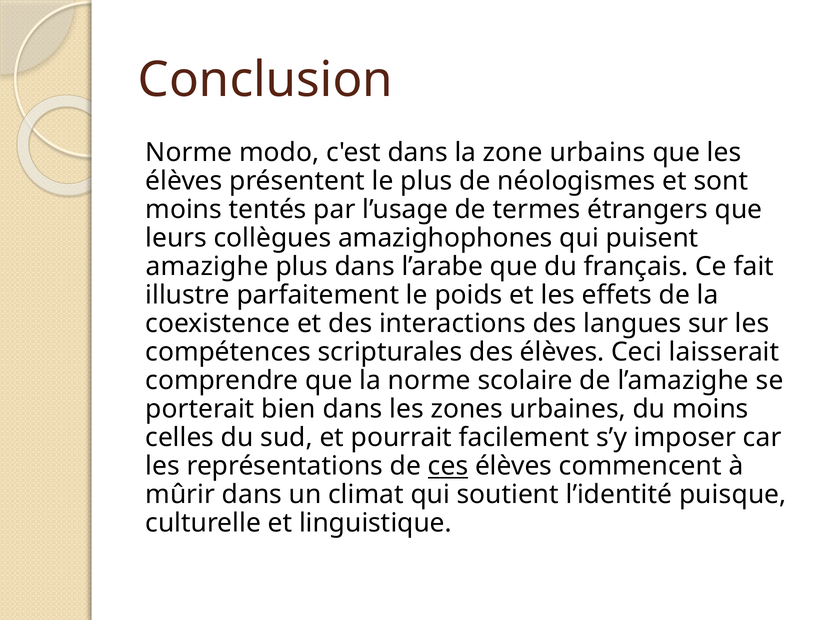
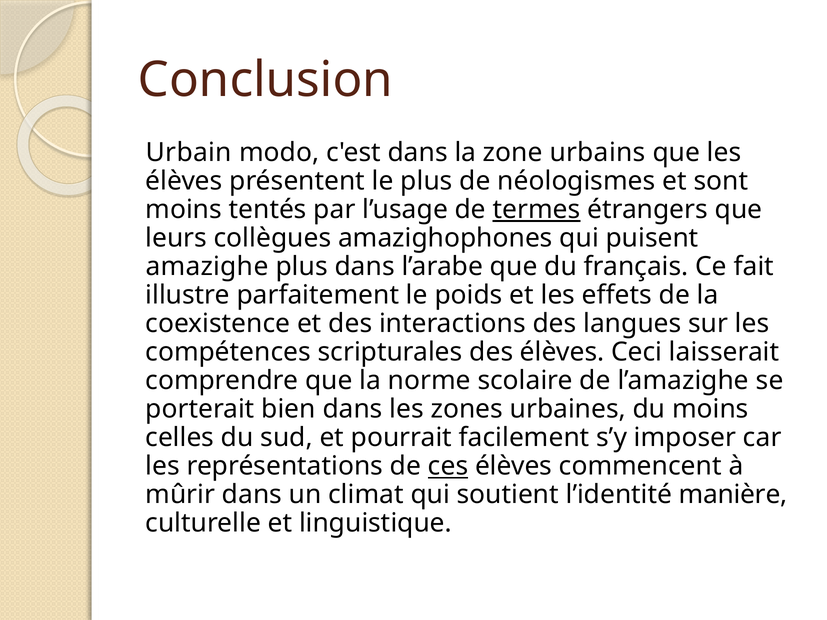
Norme: Norme -> Urbain (189, 153)
termes underline: none -> present (537, 210)
puisque: puisque -> manière (733, 495)
